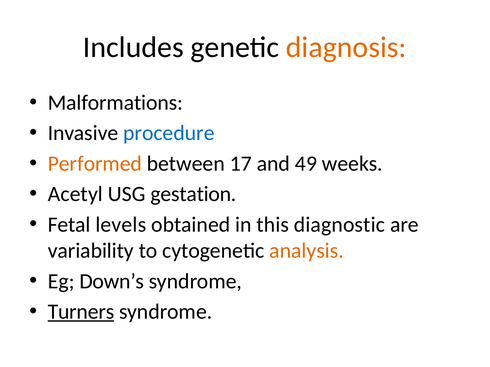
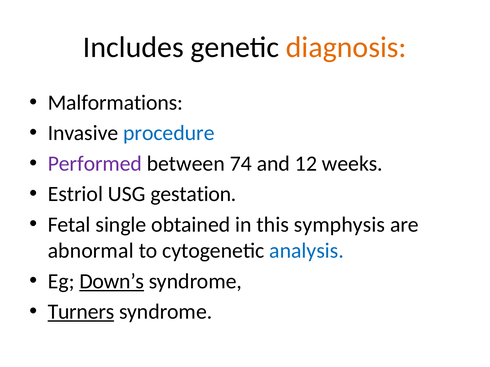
Performed colour: orange -> purple (95, 164)
17: 17 -> 74 (241, 164)
49: 49 -> 12 (306, 164)
Acetyl: Acetyl -> Estriol (75, 194)
levels: levels -> single (121, 225)
diagnostic: diagnostic -> symphysis (339, 225)
variability: variability -> abnormal (91, 251)
analysis colour: orange -> blue (307, 251)
Down’s underline: none -> present (112, 282)
